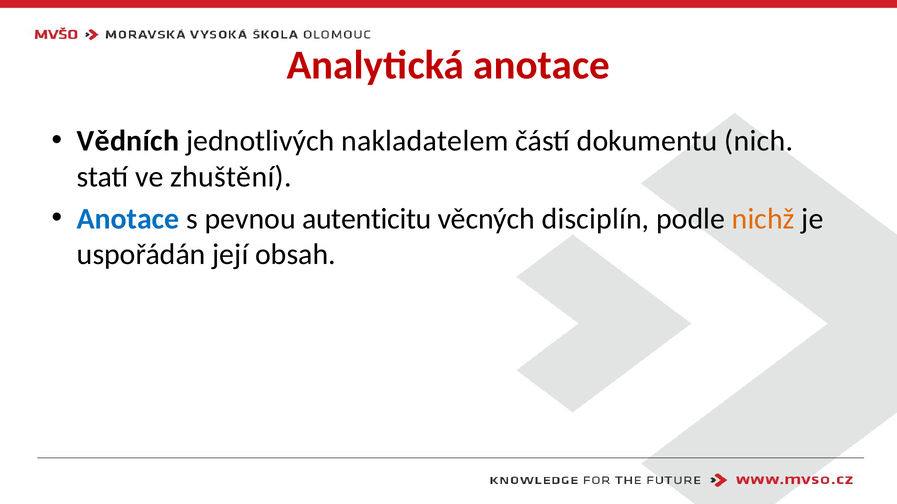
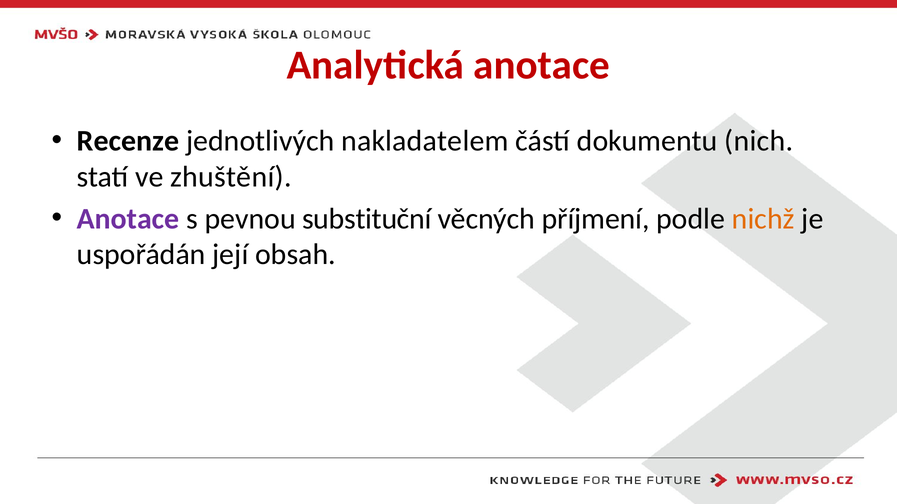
Vědních: Vědních -> Recenze (128, 141)
Anotace colour: blue -> purple (128, 219)
autenticitu: autenticitu -> substituční (367, 219)
disciplín: disciplín -> příjmení (596, 219)
